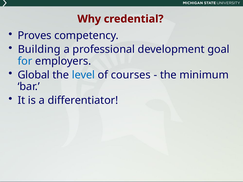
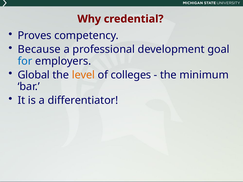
Building: Building -> Because (39, 49)
level colour: blue -> orange (83, 75)
courses: courses -> colleges (131, 75)
